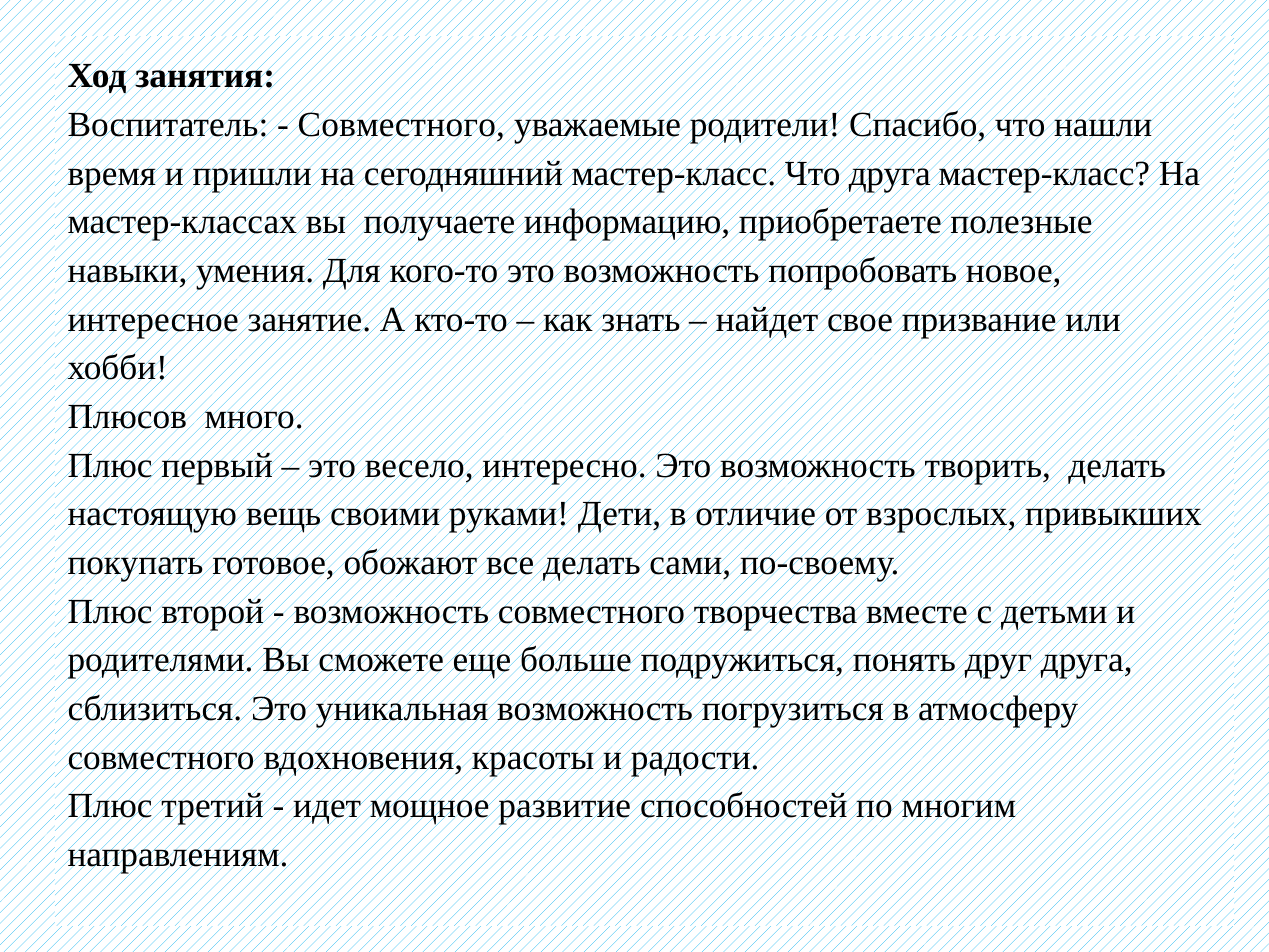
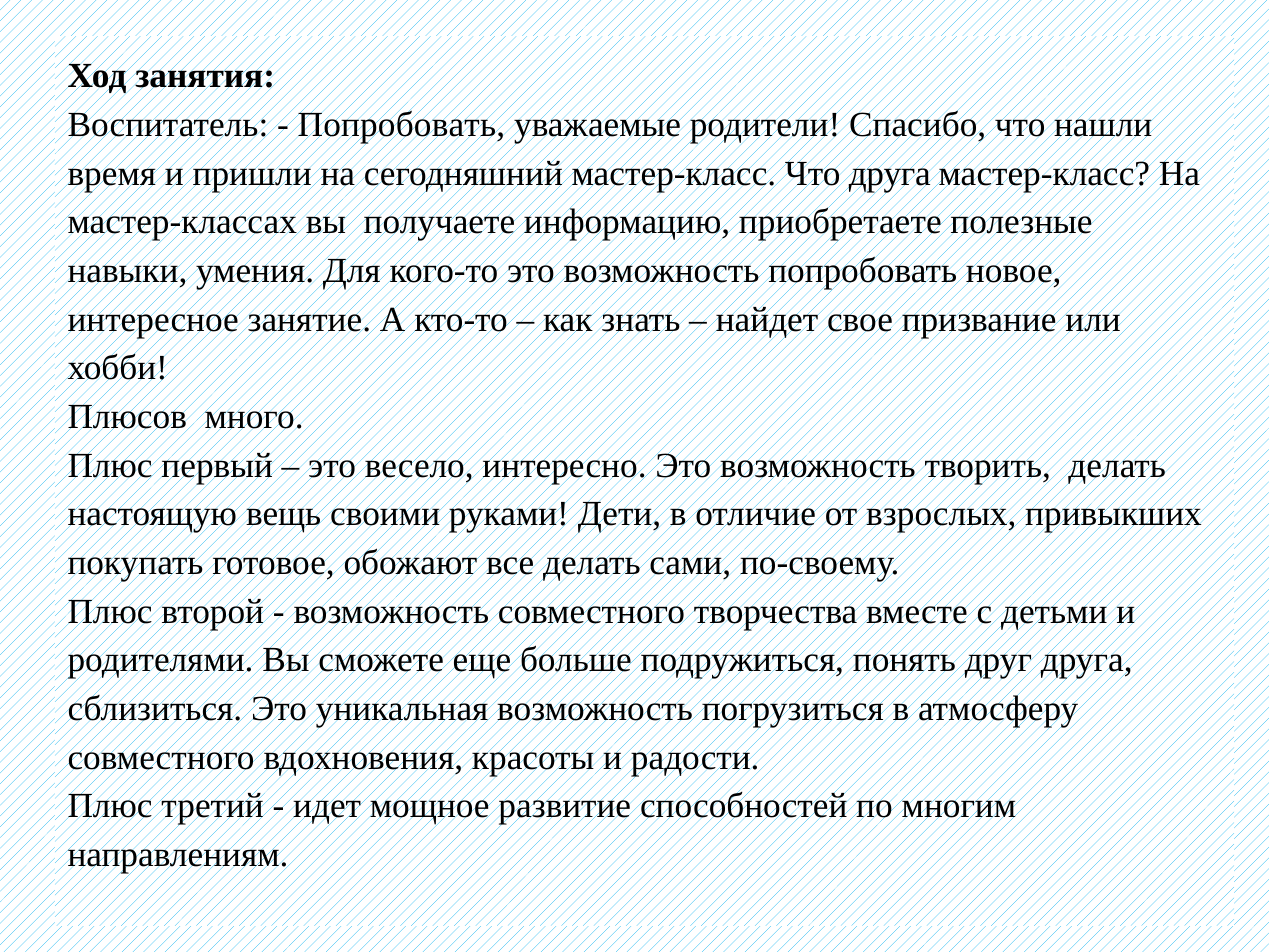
Совместного: Совместного -> Попробовать (401, 125)
